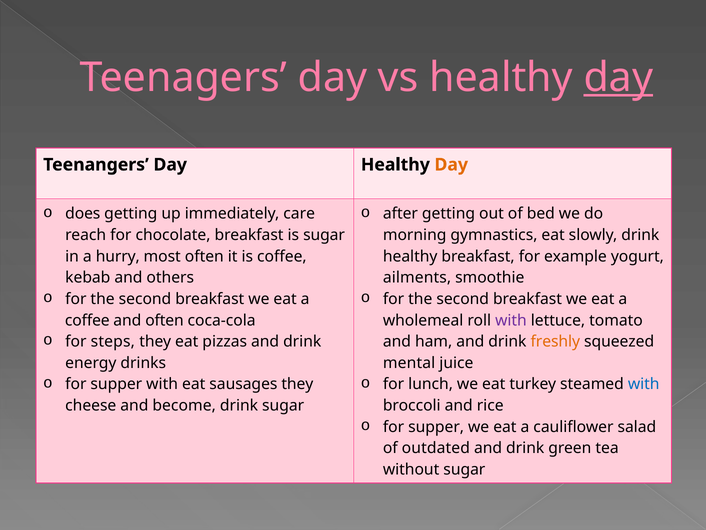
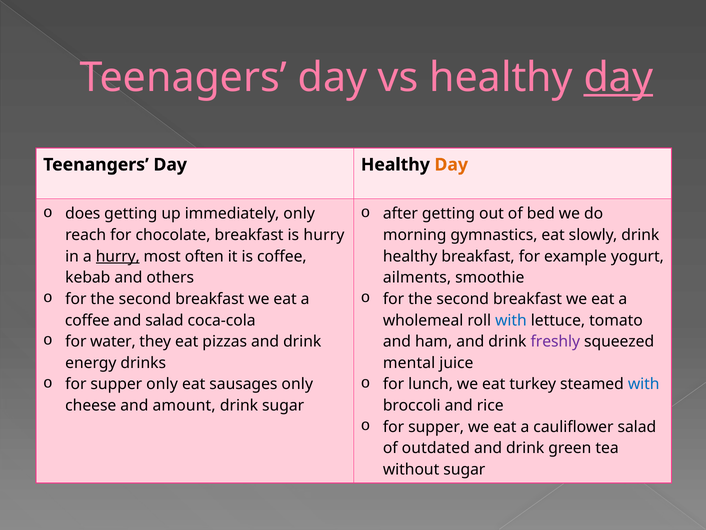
immediately care: care -> only (299, 214)
is sugar: sugar -> hurry (324, 235)
hurry underline: none -> present (118, 256)
and often: often -> salad (164, 320)
with colour: purple -> blue (511, 320)
steps: steps -> water (113, 341)
freshly colour: orange -> purple (555, 341)
supper with: with -> only (162, 384)
sausages they: they -> only (297, 384)
become: become -> amount (184, 405)
